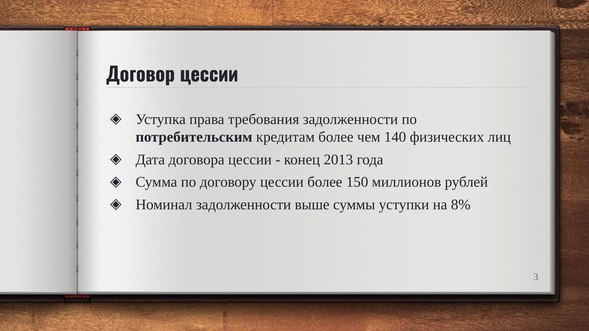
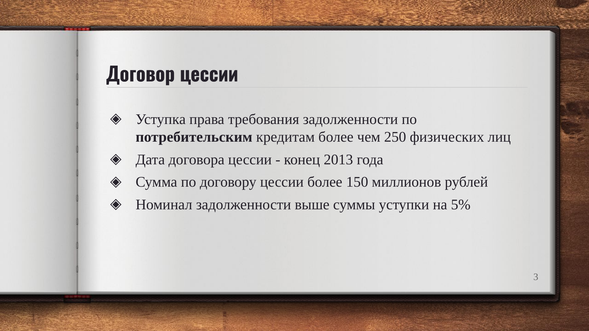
140: 140 -> 250 (395, 137)
8%: 8% -> 5% (461, 205)
